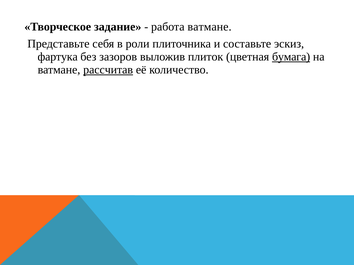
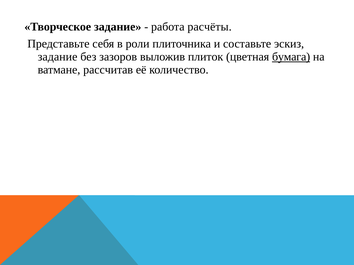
работа ватмане: ватмане -> расчёты (210, 27)
фартука: фартука -> задание (58, 57)
рассчитав underline: present -> none (108, 70)
